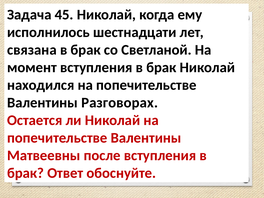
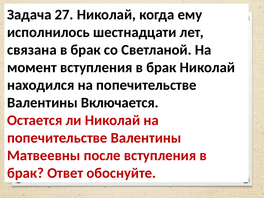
45: 45 -> 27 (64, 15)
Разговорах: Разговорах -> Включается (120, 103)
